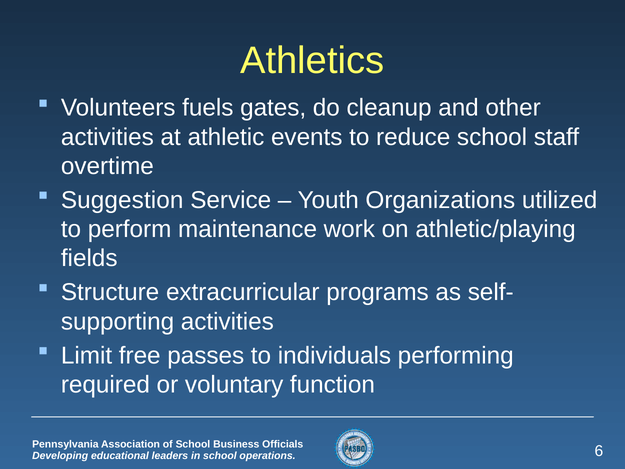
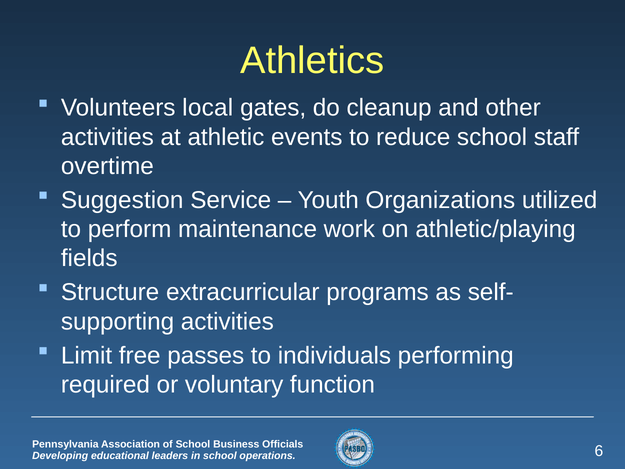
fuels: fuels -> local (208, 108)
